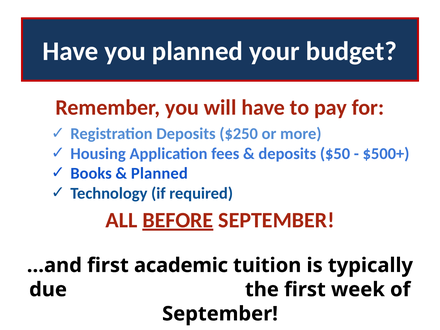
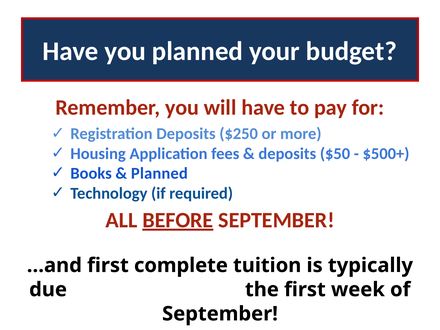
academic: academic -> complete (181, 265)
